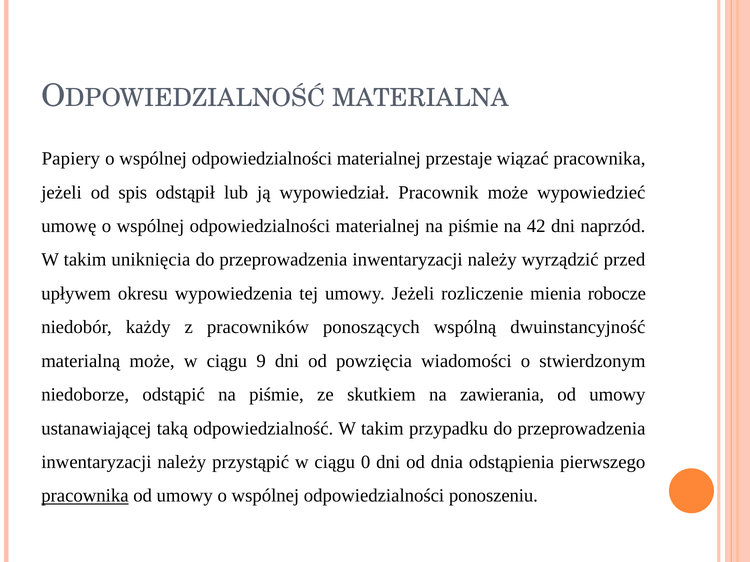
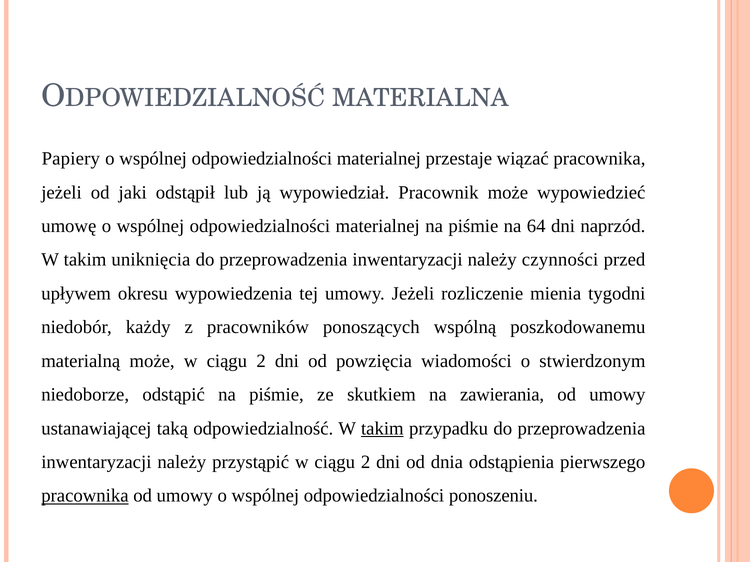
spis: spis -> jaki (133, 193)
42: 42 -> 64 (536, 226)
wyrządzić: wyrządzić -> czynności (560, 260)
robocze: robocze -> tygodni (617, 294)
dwuinstancyjność: dwuinstancyjność -> poszkodowanemu (578, 328)
może w ciągu 9: 9 -> 2 (261, 361)
takim underline: none -> present (382, 429)
przystąpić w ciągu 0: 0 -> 2 (366, 463)
